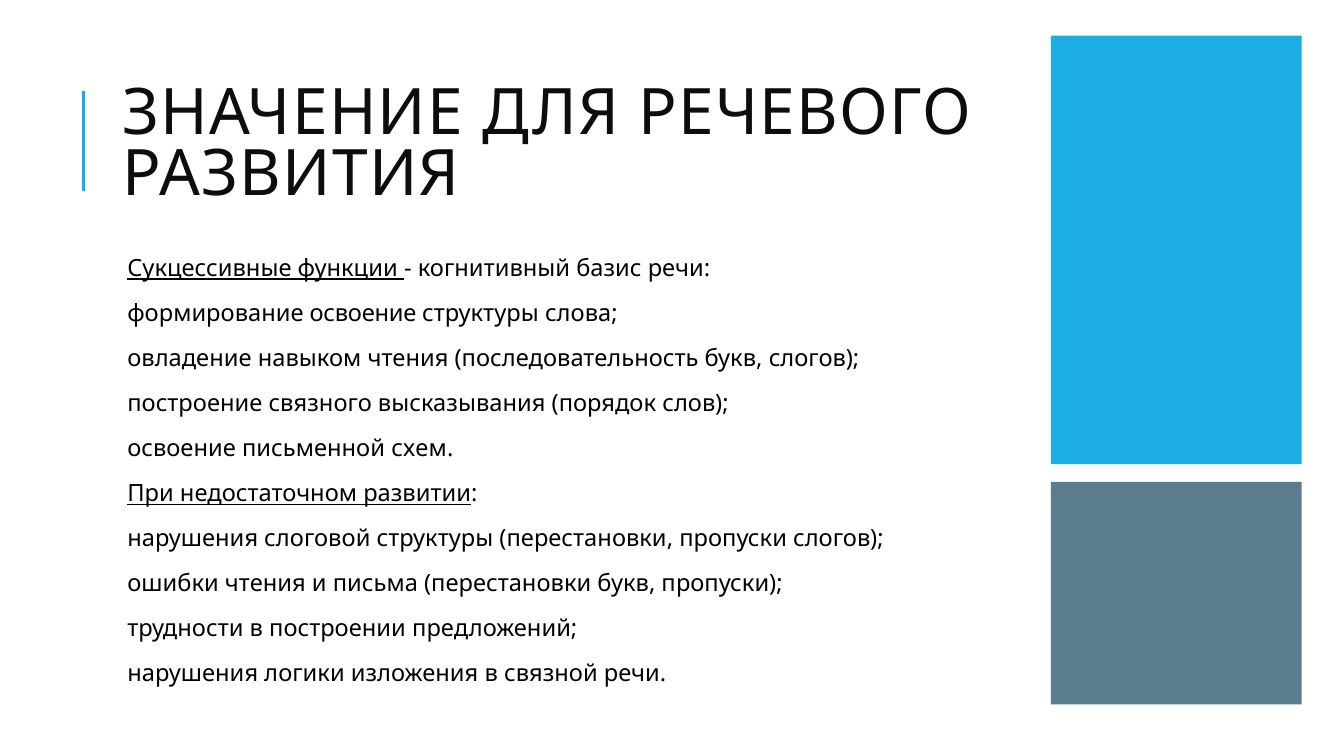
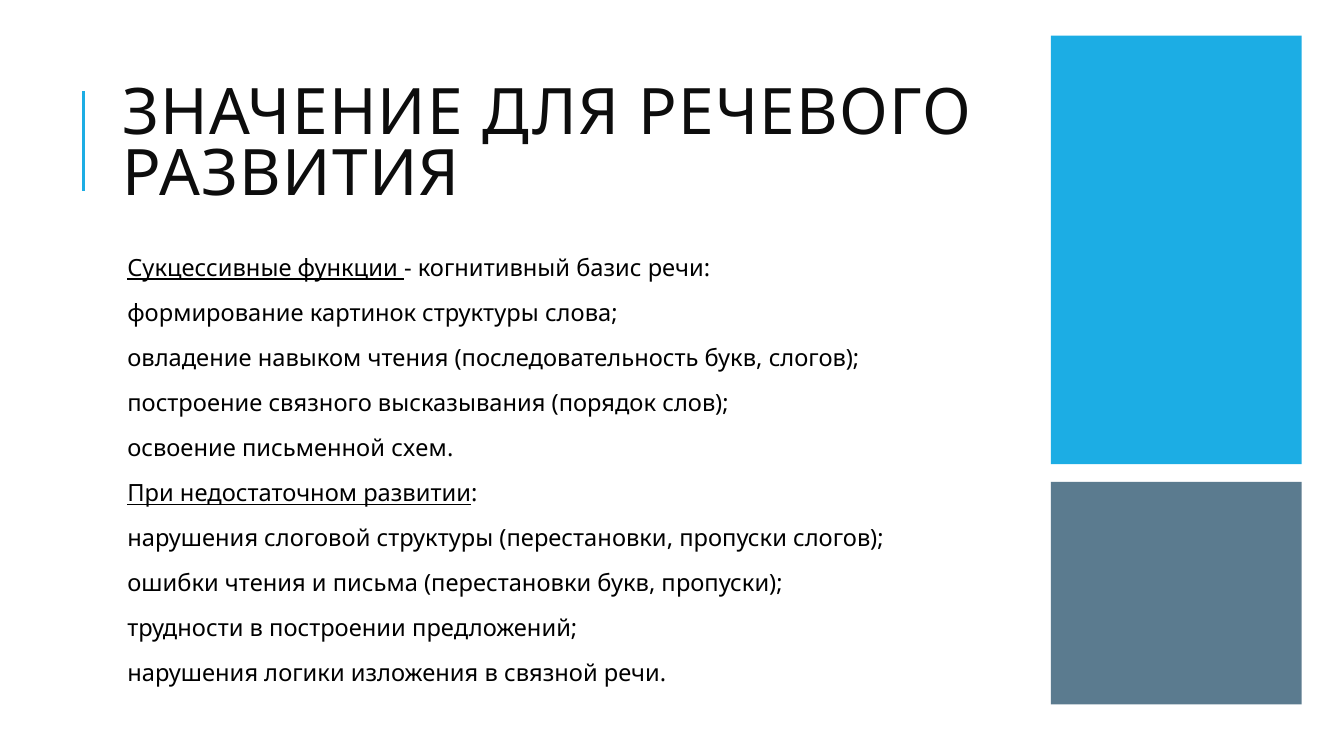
формирование освоение: освоение -> картинок (363, 313)
